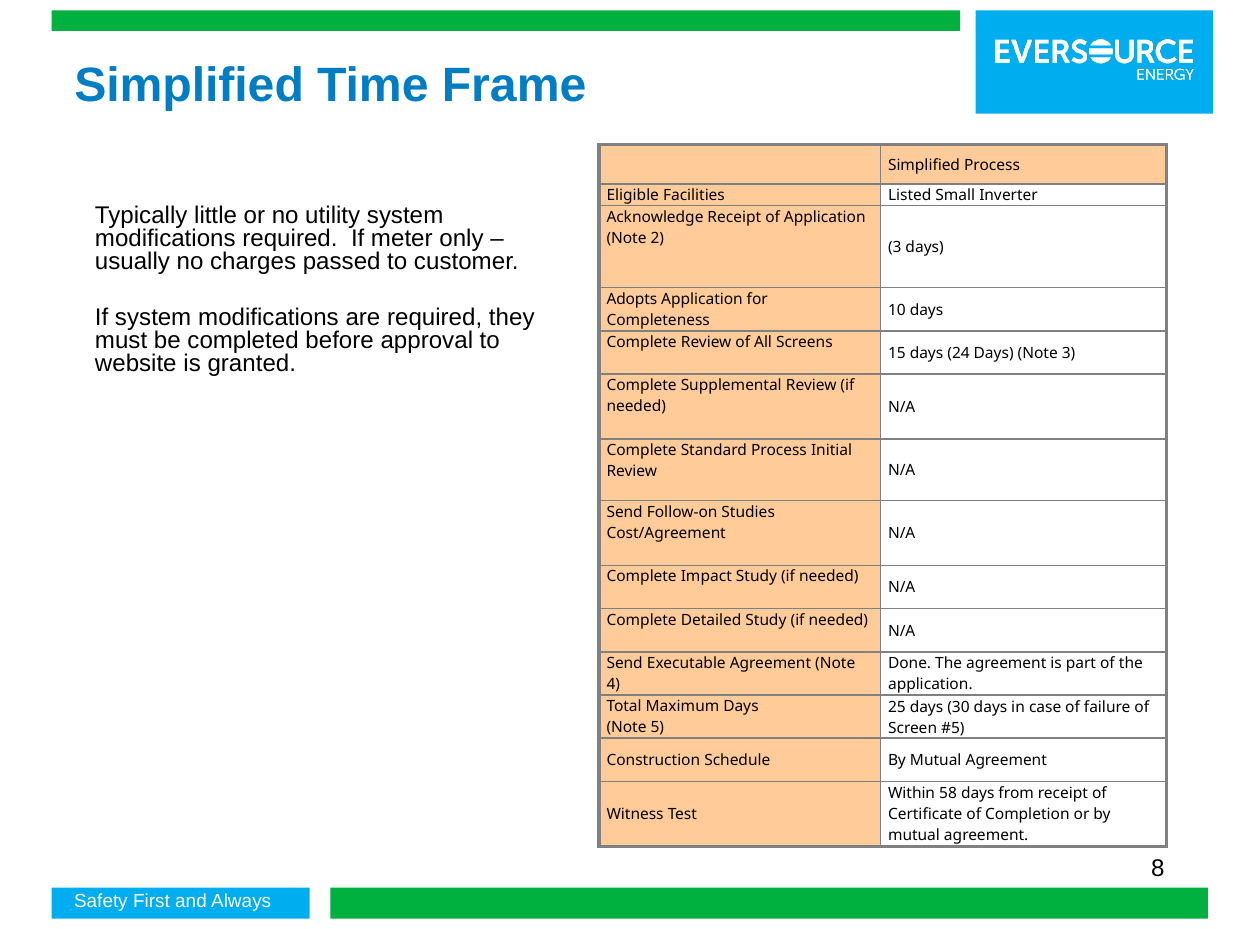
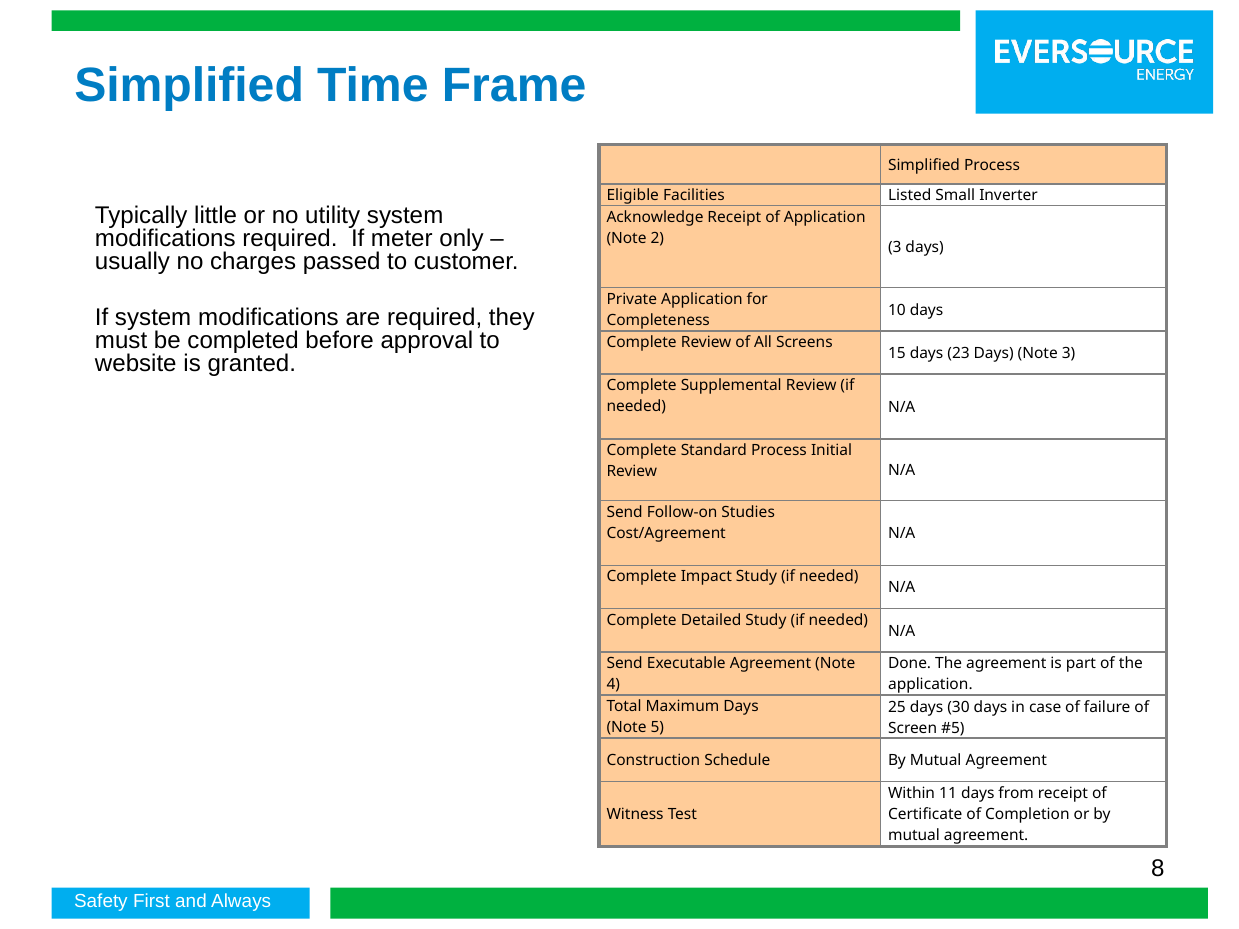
Adopts: Adopts -> Private (632, 299)
24: 24 -> 23 (959, 353)
58: 58 -> 11 (948, 794)
